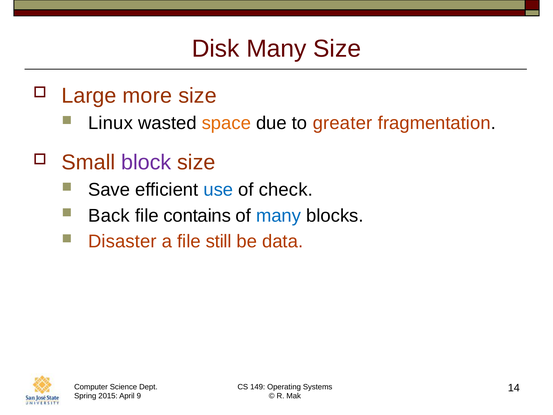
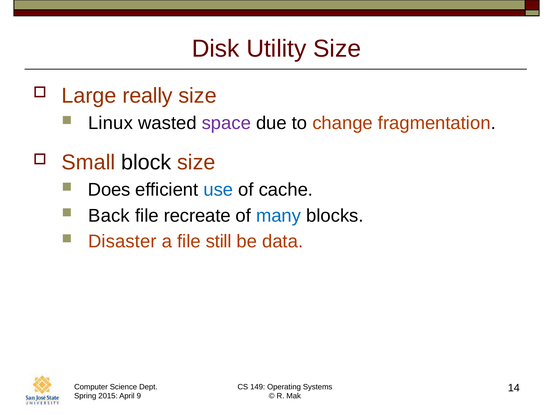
Disk Many: Many -> Utility (276, 49)
more: more -> really (148, 96)
space colour: orange -> purple (226, 123)
greater: greater -> change (343, 123)
block colour: purple -> black (146, 162)
Save: Save -> Does (109, 190)
check: check -> cache (286, 190)
contains: contains -> recreate (197, 215)
